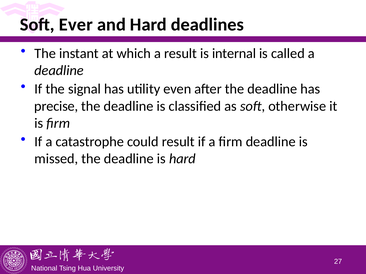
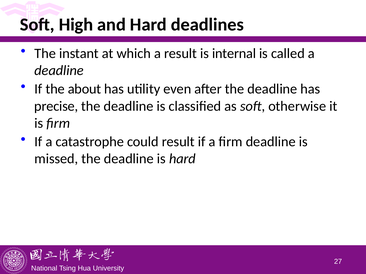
Ever: Ever -> High (76, 25)
signal: signal -> about (85, 89)
